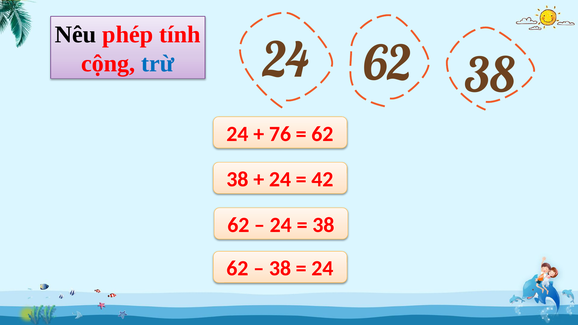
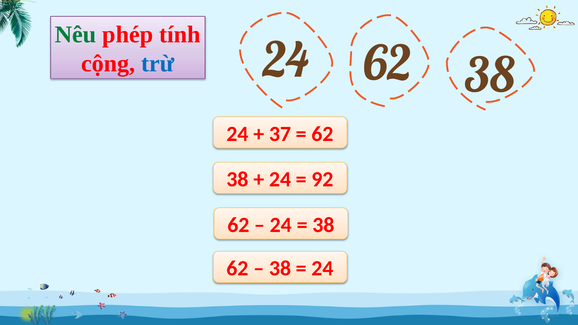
Nêu colour: black -> green (76, 35)
76: 76 -> 37 (280, 134)
42: 42 -> 92 (323, 179)
